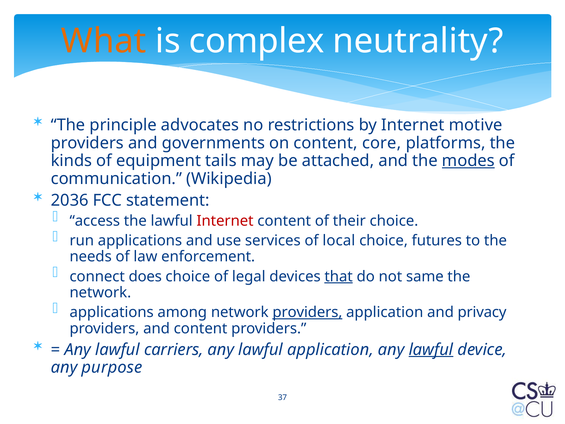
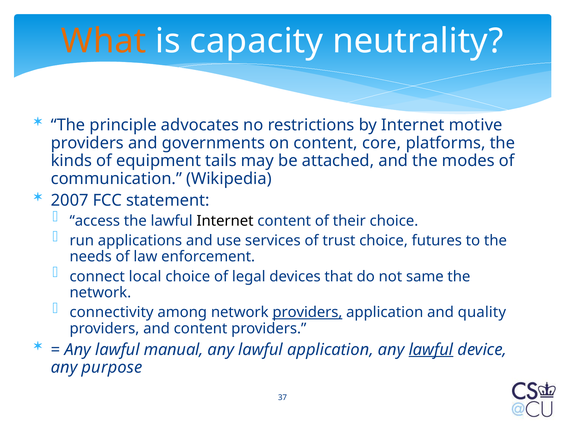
complex: complex -> capacity (256, 41)
modes underline: present -> none (468, 161)
2036: 2036 -> 2007 (70, 200)
Internet colour: red -> black (225, 221)
local: local -> trust (339, 240)
does: does -> local (145, 276)
that underline: present -> none (339, 276)
applications: applications -> connectivity (112, 312)
privacy: privacy -> quality (482, 312)
carriers: carriers -> manual (174, 349)
